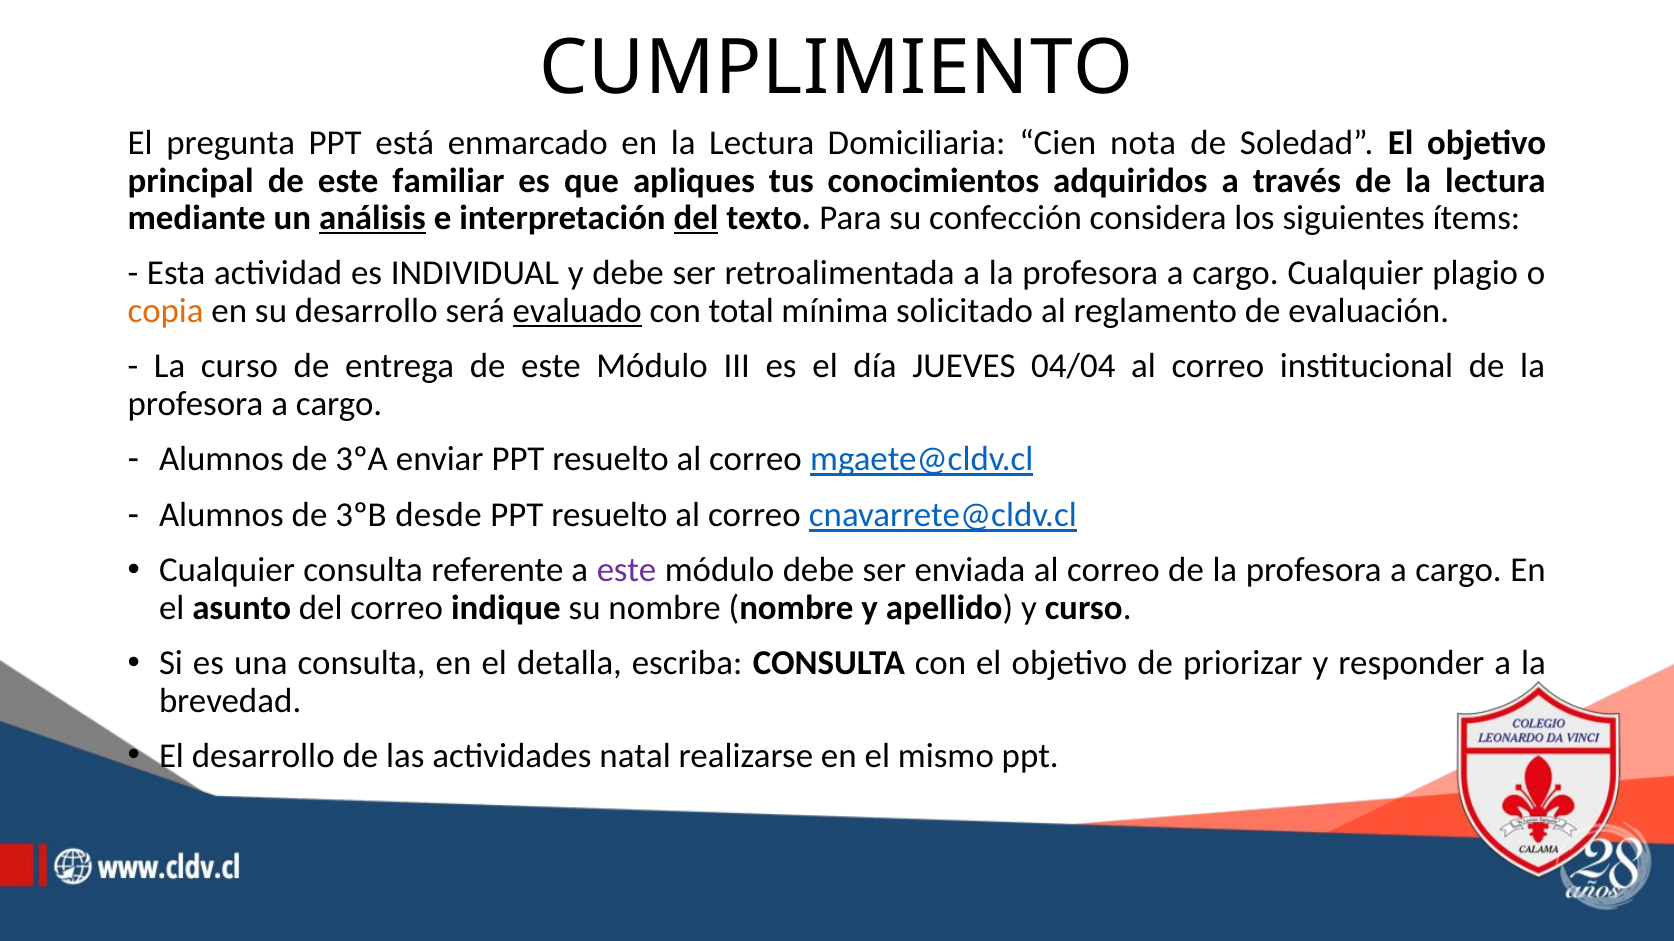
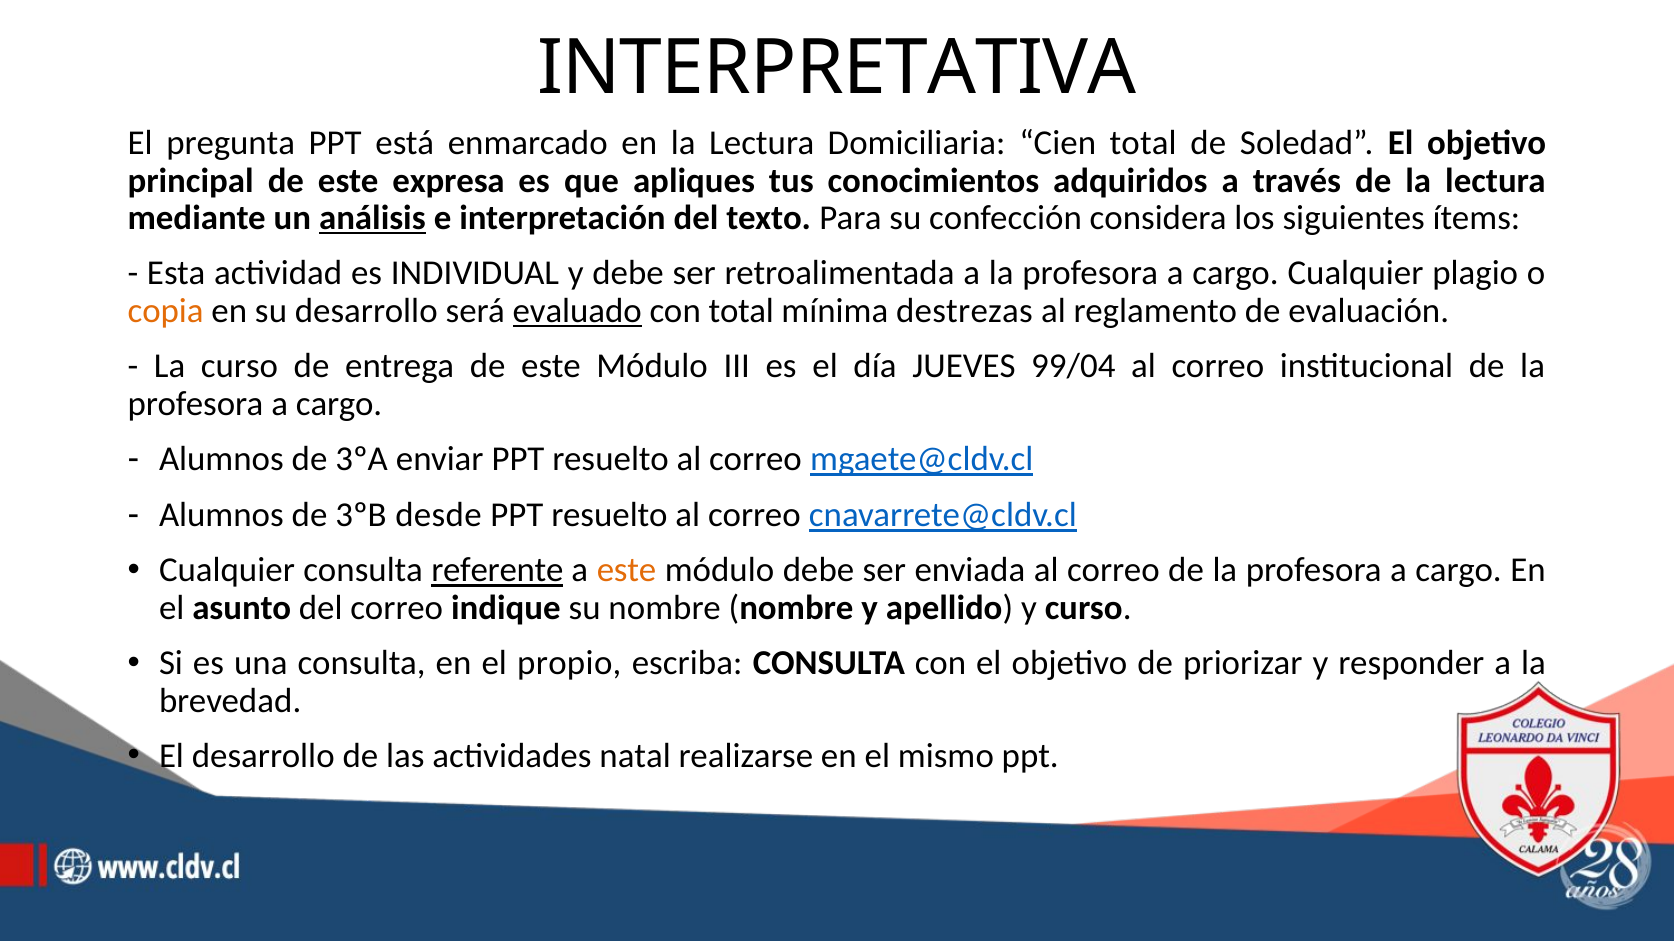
CUMPLIMIENTO: CUMPLIMIENTO -> INTERPRETATIVA (837, 69)
Cien nota: nota -> total (1143, 143)
familiar: familiar -> expresa (449, 181)
del underline: present -> none (696, 218)
solicitado: solicitado -> destrezas (964, 311)
04/04: 04/04 -> 99/04 (1073, 366)
referente underline: none -> present (497, 571)
este colour: purple -> orange (627, 571)
detalla: detalla -> propio (569, 664)
